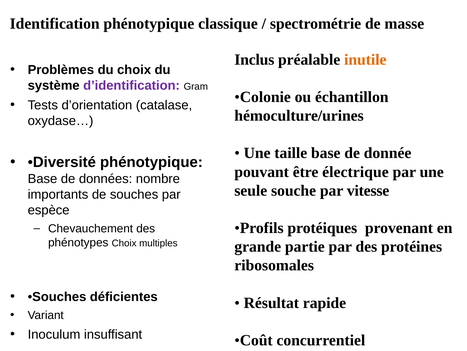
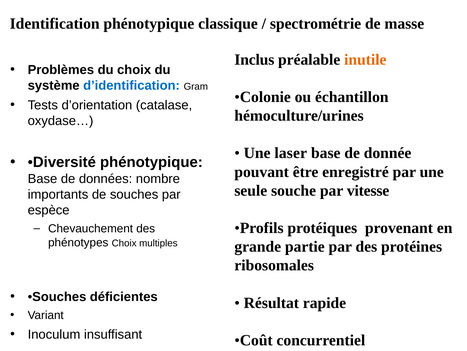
d’identification colour: purple -> blue (132, 85)
taille: taille -> laser (291, 153)
électrique: électrique -> enregistré (355, 171)
